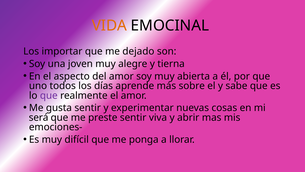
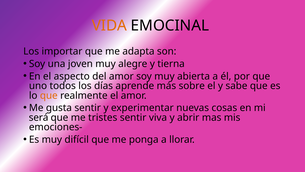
dejado: dejado -> adapta (138, 51)
que colour: purple -> orange (49, 95)
preste: preste -> tristes (103, 117)
